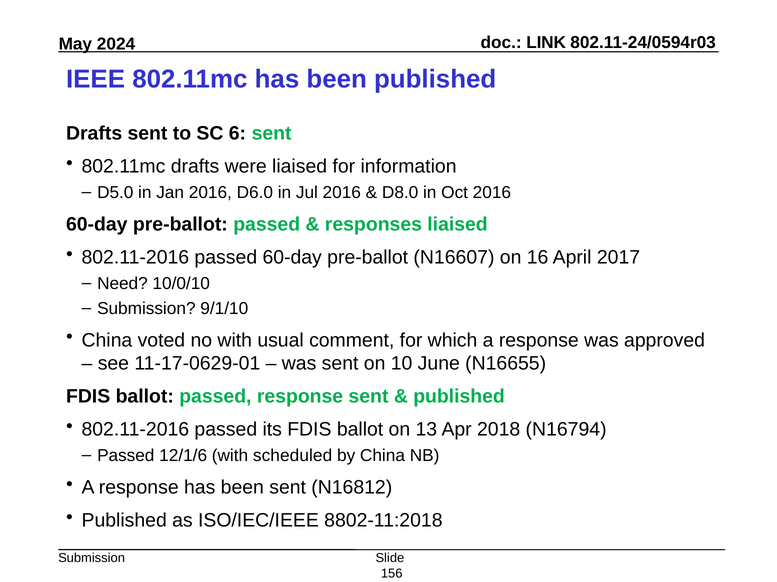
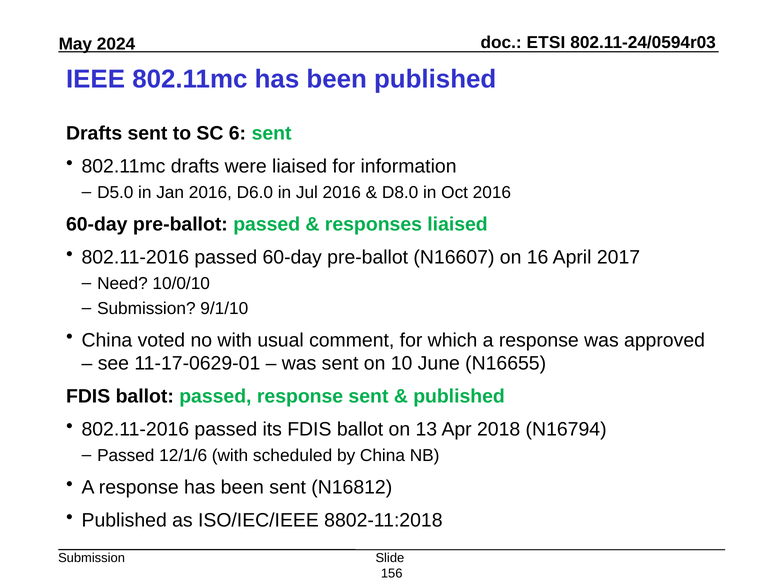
LINK: LINK -> ETSI (546, 43)
